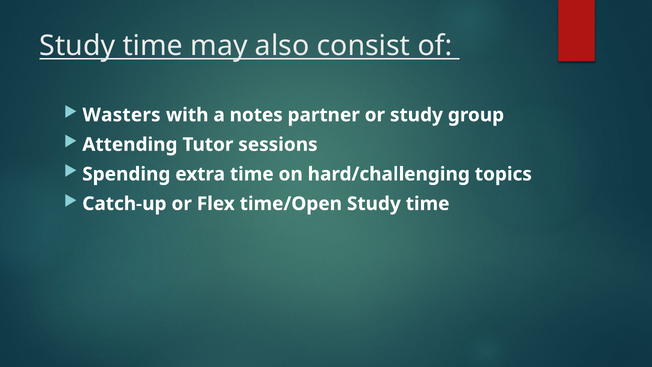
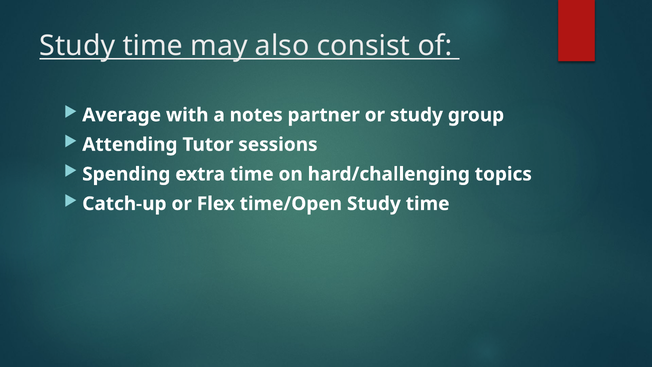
Wasters: Wasters -> Average (122, 115)
